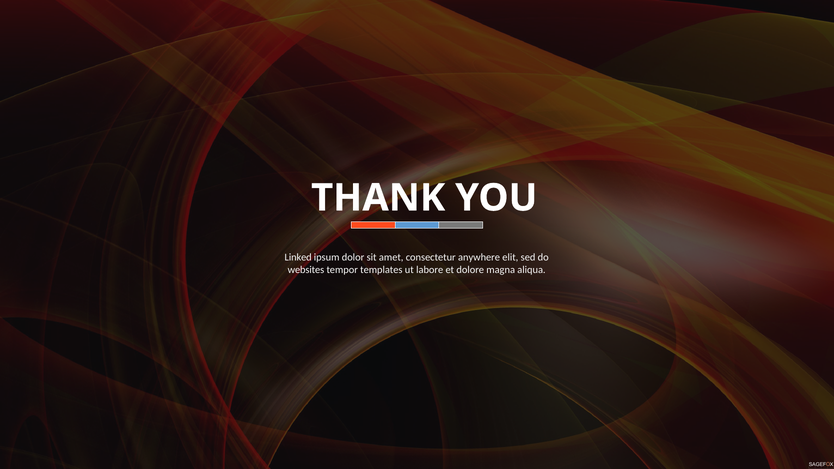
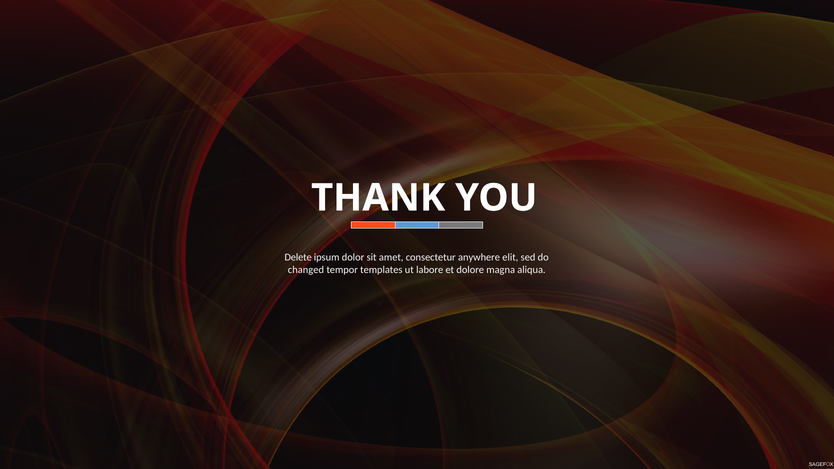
Linked: Linked -> Delete (298, 257)
websites: websites -> changed (306, 270)
